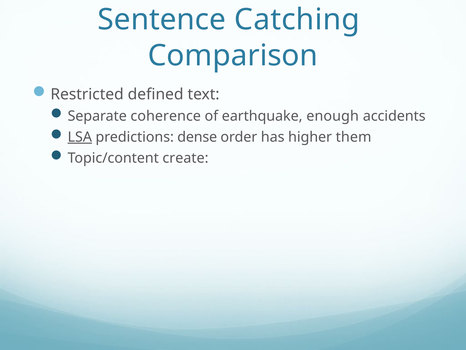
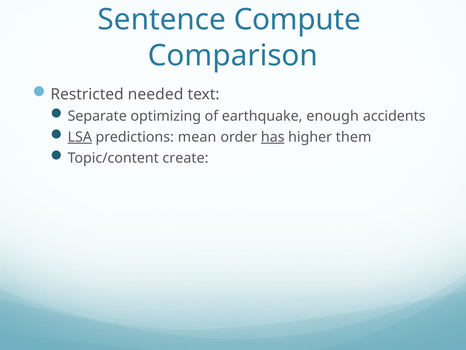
Catching: Catching -> Compute (297, 20)
defined: defined -> needed (156, 94)
coherence: coherence -> optimizing (166, 116)
dense: dense -> mean (197, 137)
has underline: none -> present (273, 137)
